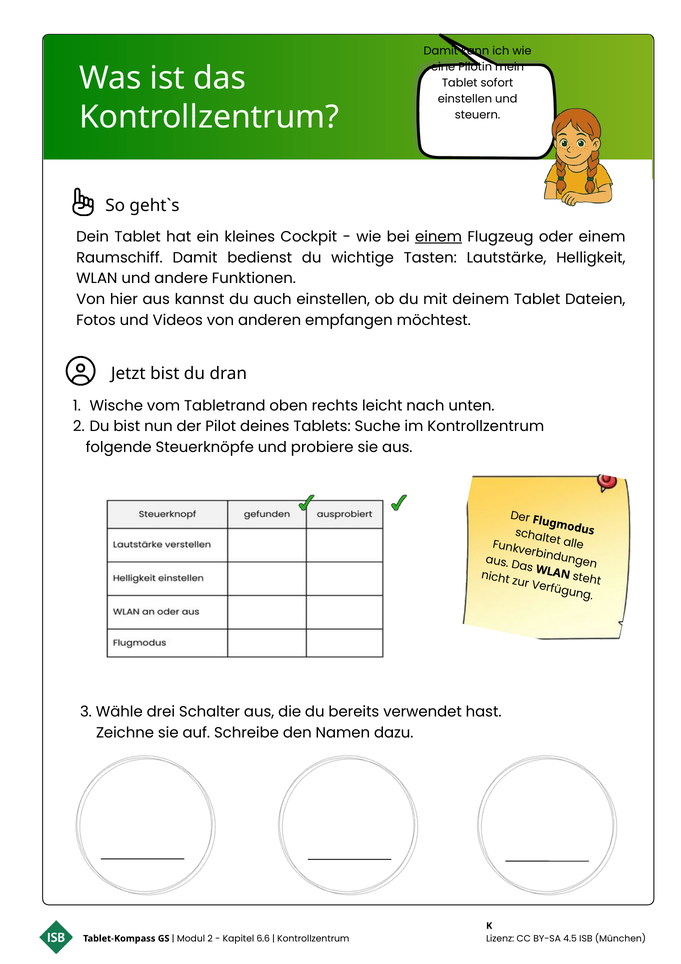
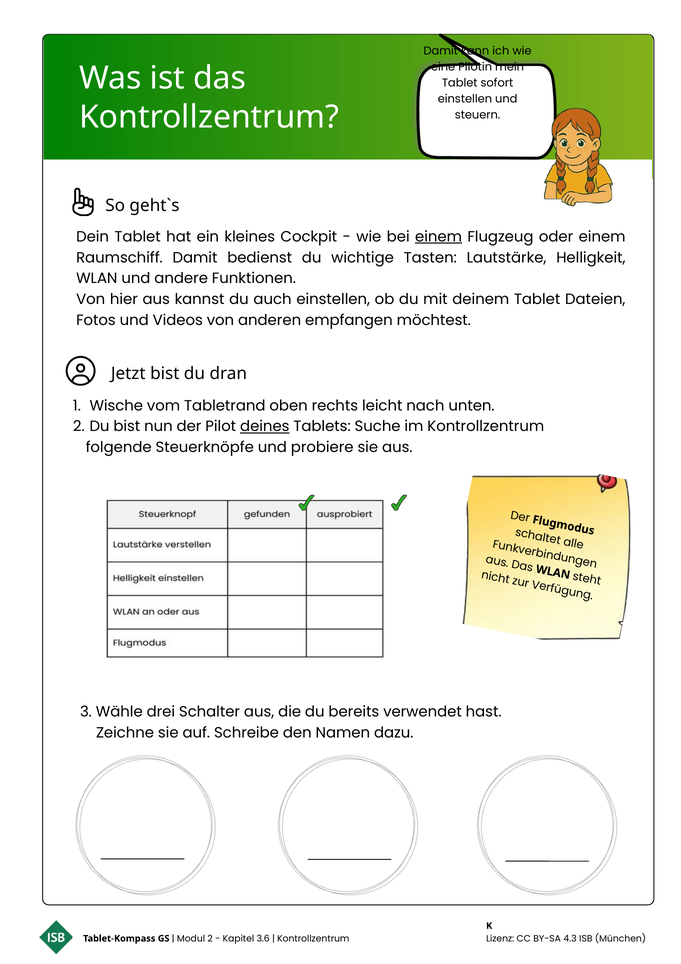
deines underline: none -> present (265, 426)
6.6: 6.6 -> 3.6 (263, 938)
4.5: 4.5 -> 4.3 (570, 938)
